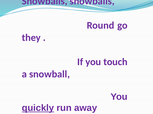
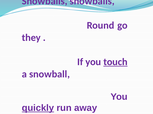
touch underline: none -> present (115, 62)
